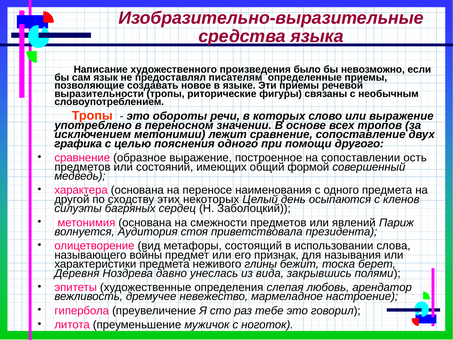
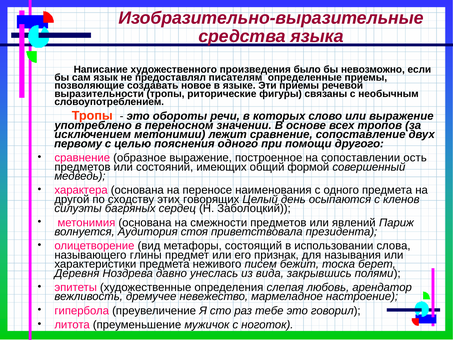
графика: графика -> первому (78, 144)
некоторых: некоторых -> говорящих (211, 199)
войны: войны -> глины (146, 255)
глины: глины -> писем (261, 264)
